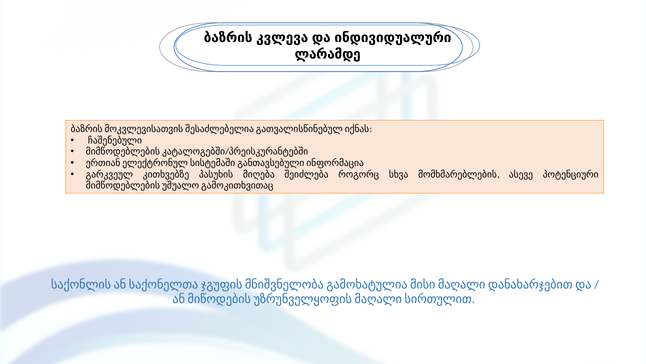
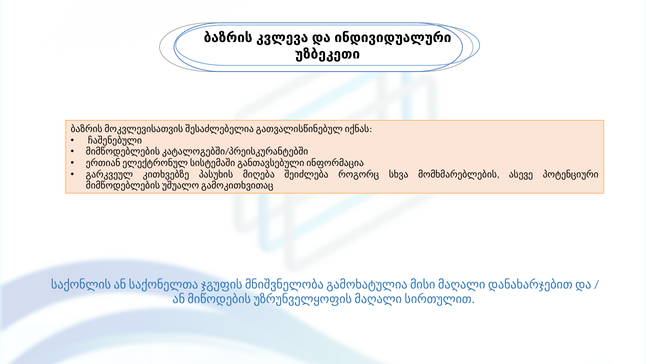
ლარამდე: ლარამდე -> უზბეკეთი (328, 54)
